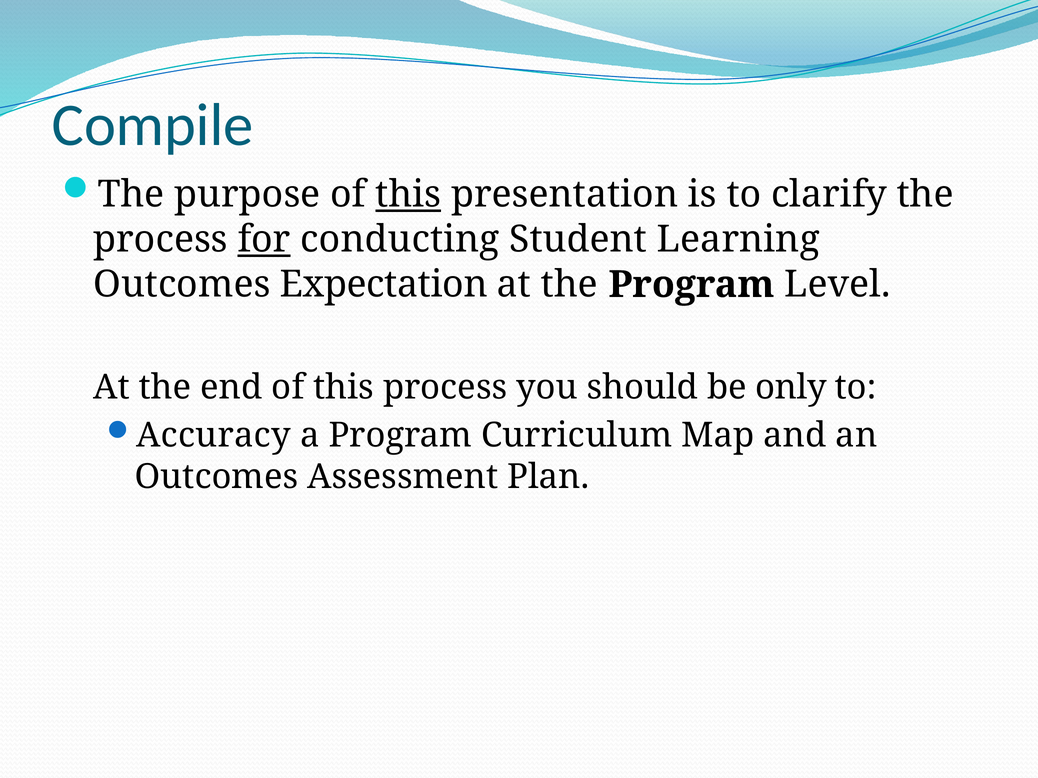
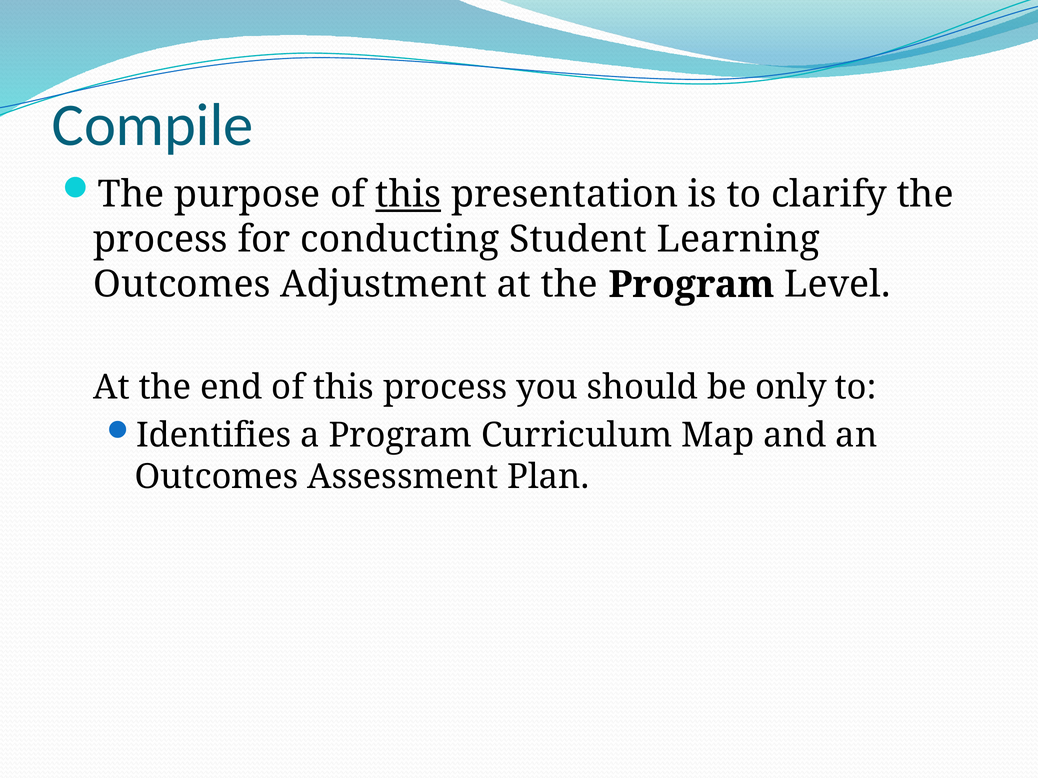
for underline: present -> none (264, 240)
Expectation: Expectation -> Adjustment (384, 285)
Accuracy: Accuracy -> Identifies (214, 436)
